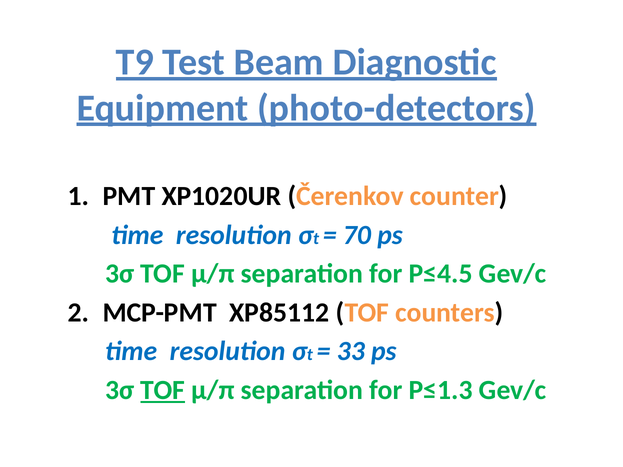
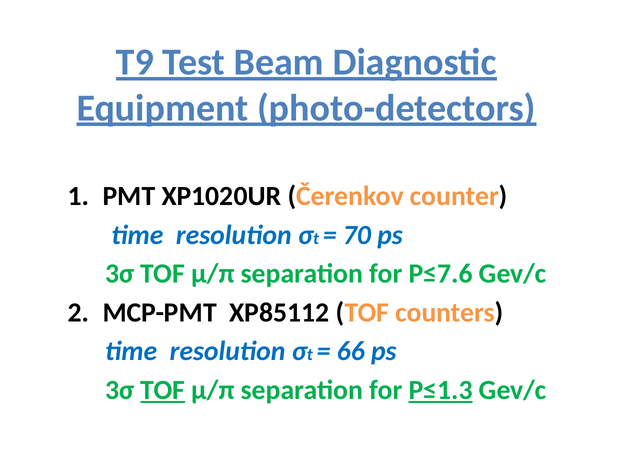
P≤4.5: P≤4.5 -> P≤7.6 (441, 274)
33: 33 -> 66 (351, 352)
P≤1.3 underline: none -> present (441, 390)
